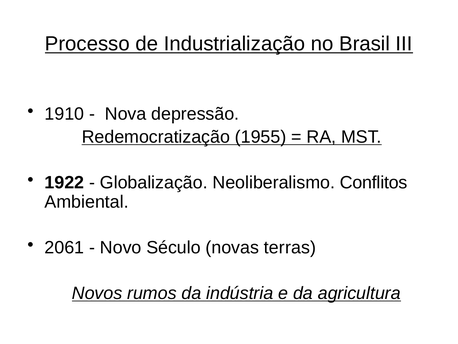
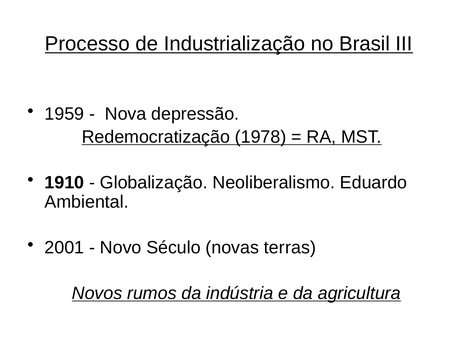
1910: 1910 -> 1959 (64, 114)
1955: 1955 -> 1978 (261, 137)
1922: 1922 -> 1910 (64, 182)
Conflitos: Conflitos -> Eduardo (374, 182)
2061: 2061 -> 2001 (64, 247)
